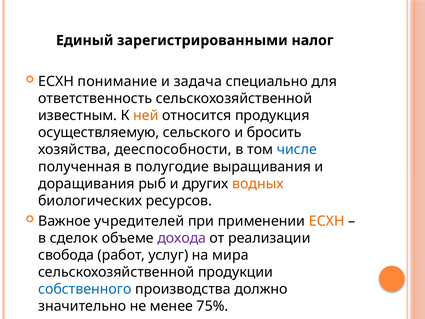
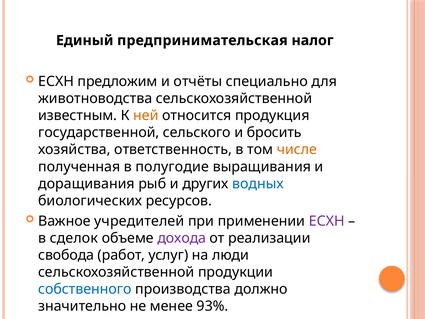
зарегистрированными: зарегистрированными -> предпринимательская (202, 40)
понимание: понимание -> предложим (118, 82)
задача: задача -> отчёты (198, 82)
ответственность: ответственность -> животноводства (95, 99)
осуществляемую: осуществляемую -> государственной (99, 133)
дееспособности: дееспособности -> ответственность (173, 150)
числе colour: blue -> orange (297, 150)
водных colour: orange -> blue (258, 184)
ЕСХН colour: orange -> purple (327, 221)
мира: мира -> люди (231, 255)
75%: 75% -> 93% (213, 306)
